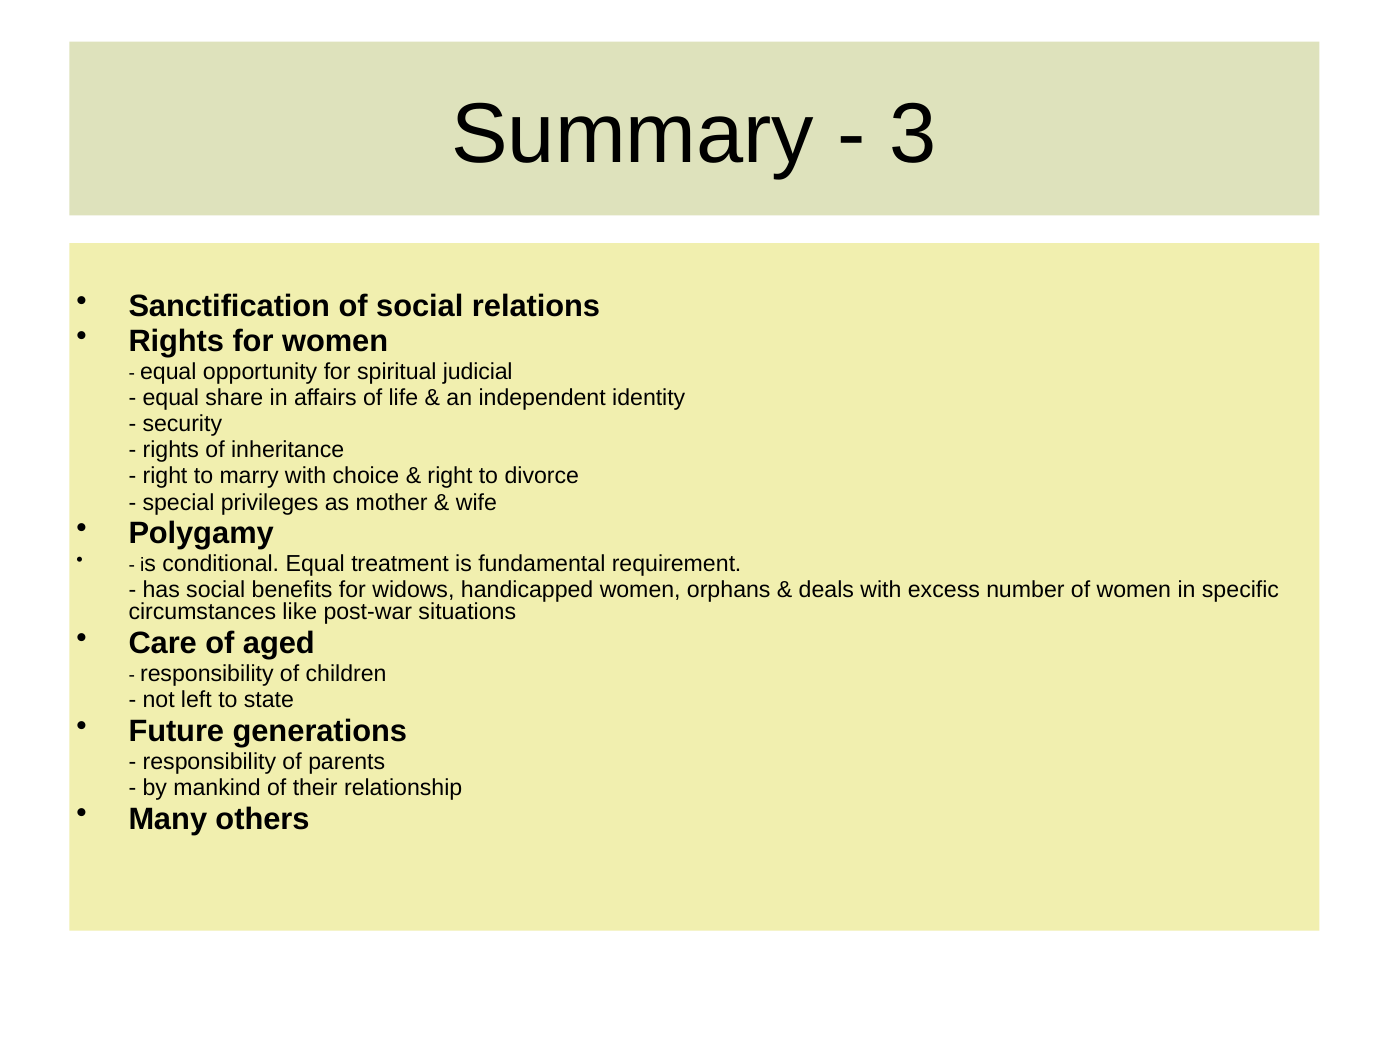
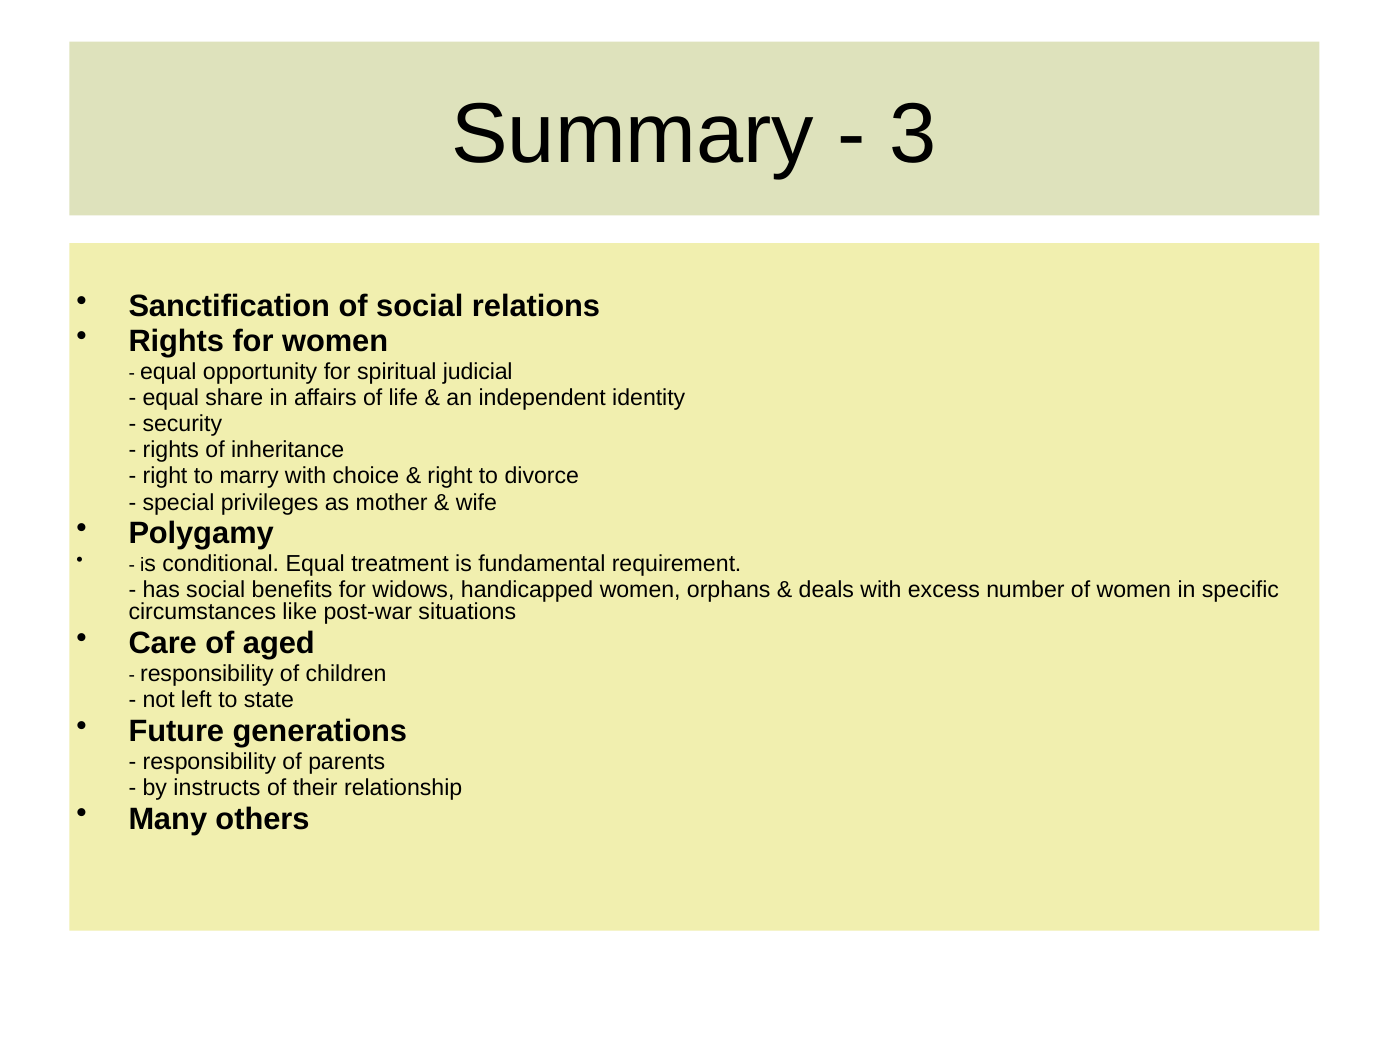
mankind: mankind -> instructs (217, 787)
